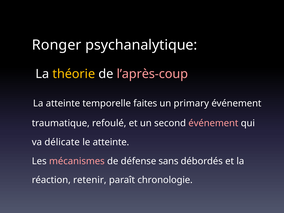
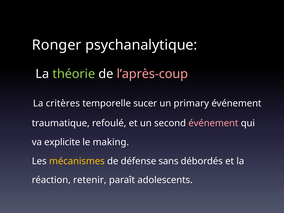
théorie colour: yellow -> light green (74, 74)
La atteinte: atteinte -> critères (63, 103)
faites: faites -> sucer (145, 103)
délicate: délicate -> explicite (62, 142)
le atteinte: atteinte -> making (111, 142)
mécanismes colour: pink -> yellow (77, 161)
chronologie: chronologie -> adolescents (165, 180)
